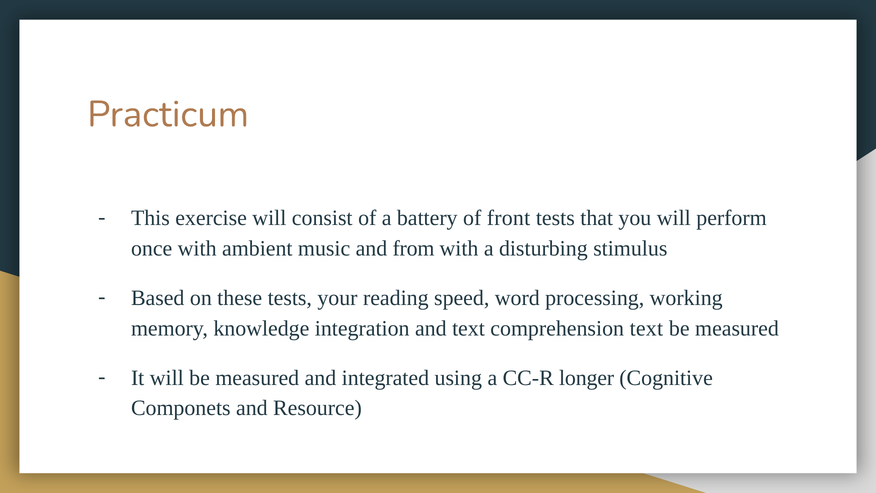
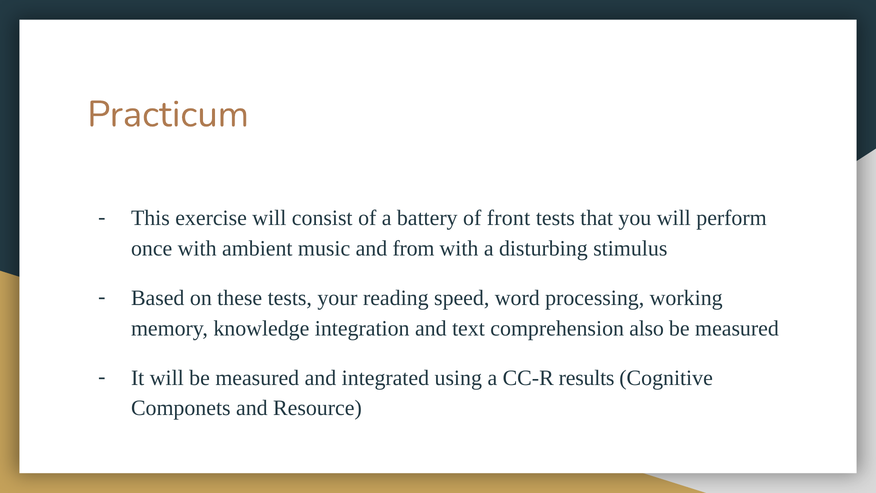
comprehension text: text -> also (647, 328)
longer: longer -> results (587, 378)
